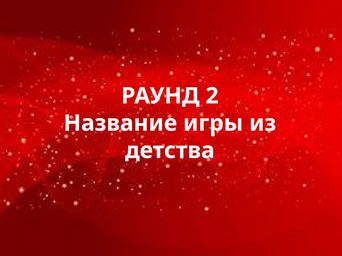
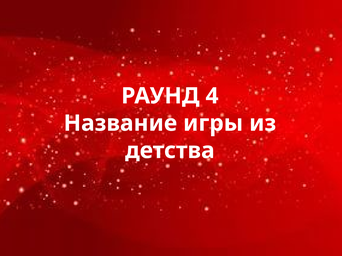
2: 2 -> 4 (212, 96)
